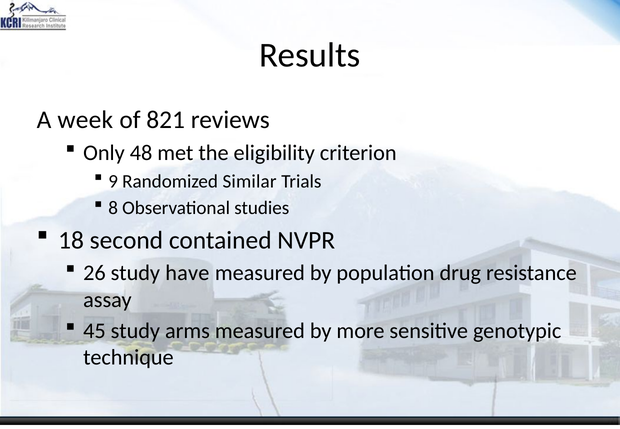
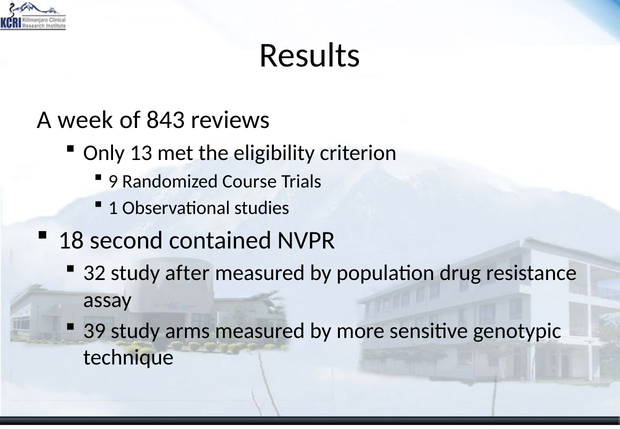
821: 821 -> 843 (166, 120)
48: 48 -> 13 (141, 153)
Similar: Similar -> Course (250, 181)
8: 8 -> 1 (113, 208)
26: 26 -> 32 (94, 273)
have: have -> after (187, 273)
45: 45 -> 39 (94, 331)
